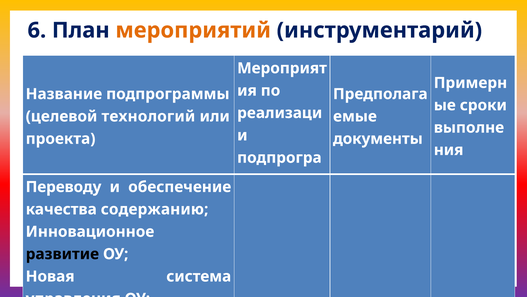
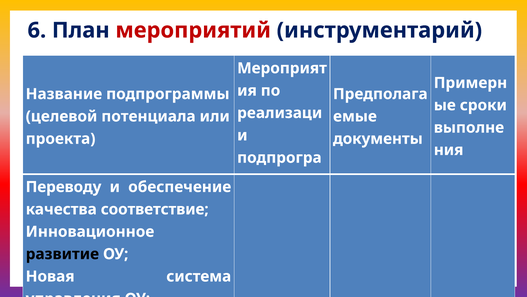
мероприятий colour: orange -> red (193, 30)
технологий: технологий -> потенциала (148, 116)
содержанию: содержанию -> соответствие (155, 209)
